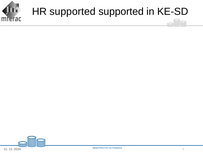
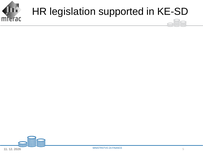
HR supported: supported -> legislation (73, 11)
